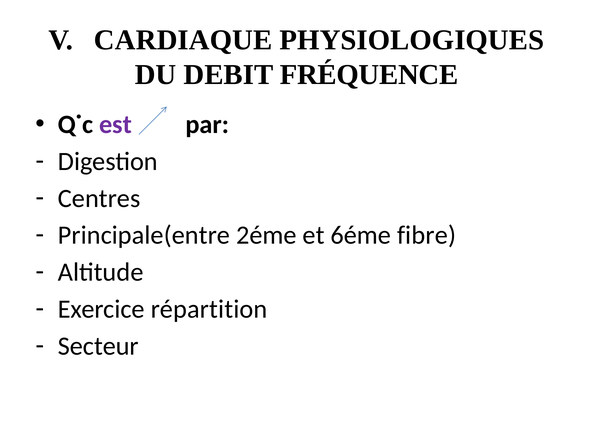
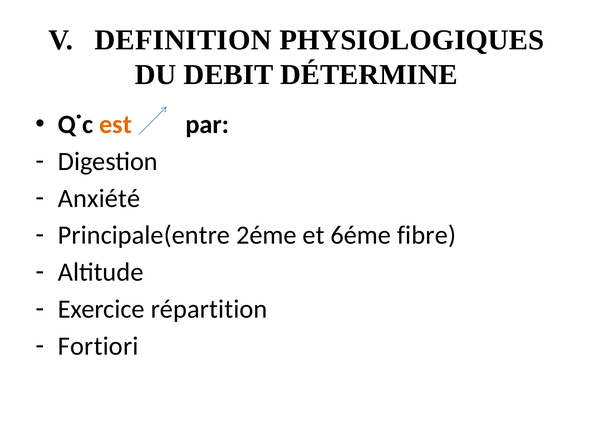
CARDIAQUE: CARDIAQUE -> DEFINITION (183, 40)
FRÉQUENCE: FRÉQUENCE -> DÉTERMINE (369, 75)
est colour: purple -> orange (115, 124)
Centres: Centres -> Anxiété (99, 198)
Secteur: Secteur -> Fortiori (98, 346)
